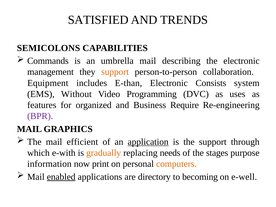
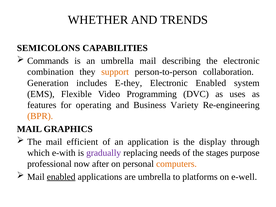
SATISFIED: SATISFIED -> WHETHER (98, 20)
management: management -> combination (50, 72)
Equipment: Equipment -> Generation (48, 83)
E-than: E-than -> E-they (128, 83)
Electronic Consists: Consists -> Enabled (211, 83)
Without: Without -> Flexible (76, 94)
organized: organized -> operating (94, 105)
Require: Require -> Variety (184, 105)
BPR colour: purple -> orange (40, 116)
application underline: present -> none (148, 142)
the support: support -> display (213, 142)
gradually colour: orange -> purple (104, 153)
information: information -> professional (49, 164)
print: print -> after (101, 164)
are directory: directory -> umbrella (154, 177)
becoming: becoming -> platforms (200, 177)
